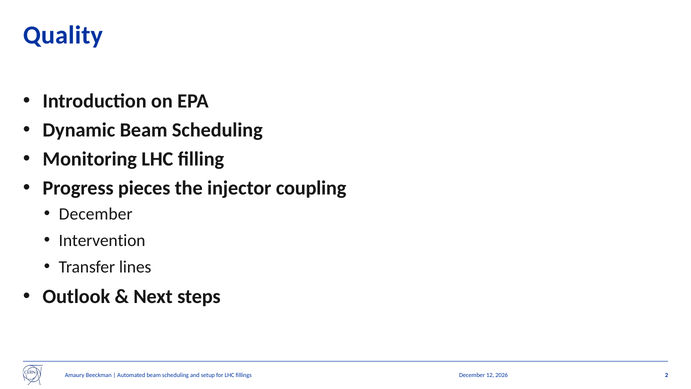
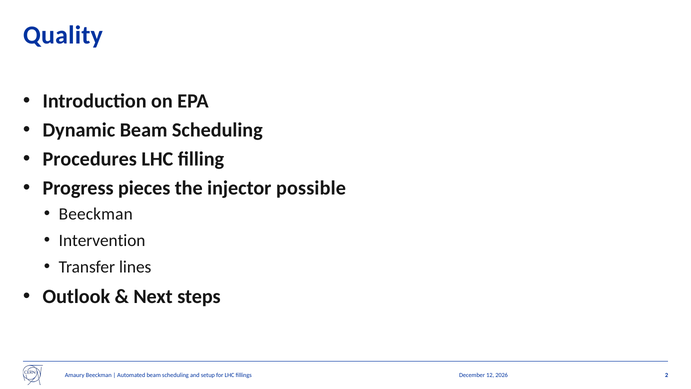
Monitoring: Monitoring -> Procedures (90, 159)
coupling: coupling -> possible (311, 188)
December: December -> Beeckman (96, 214)
